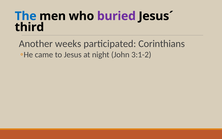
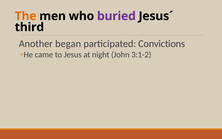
The colour: blue -> orange (26, 16)
weeks: weeks -> began (68, 44)
Corinthians: Corinthians -> Convictions (162, 44)
